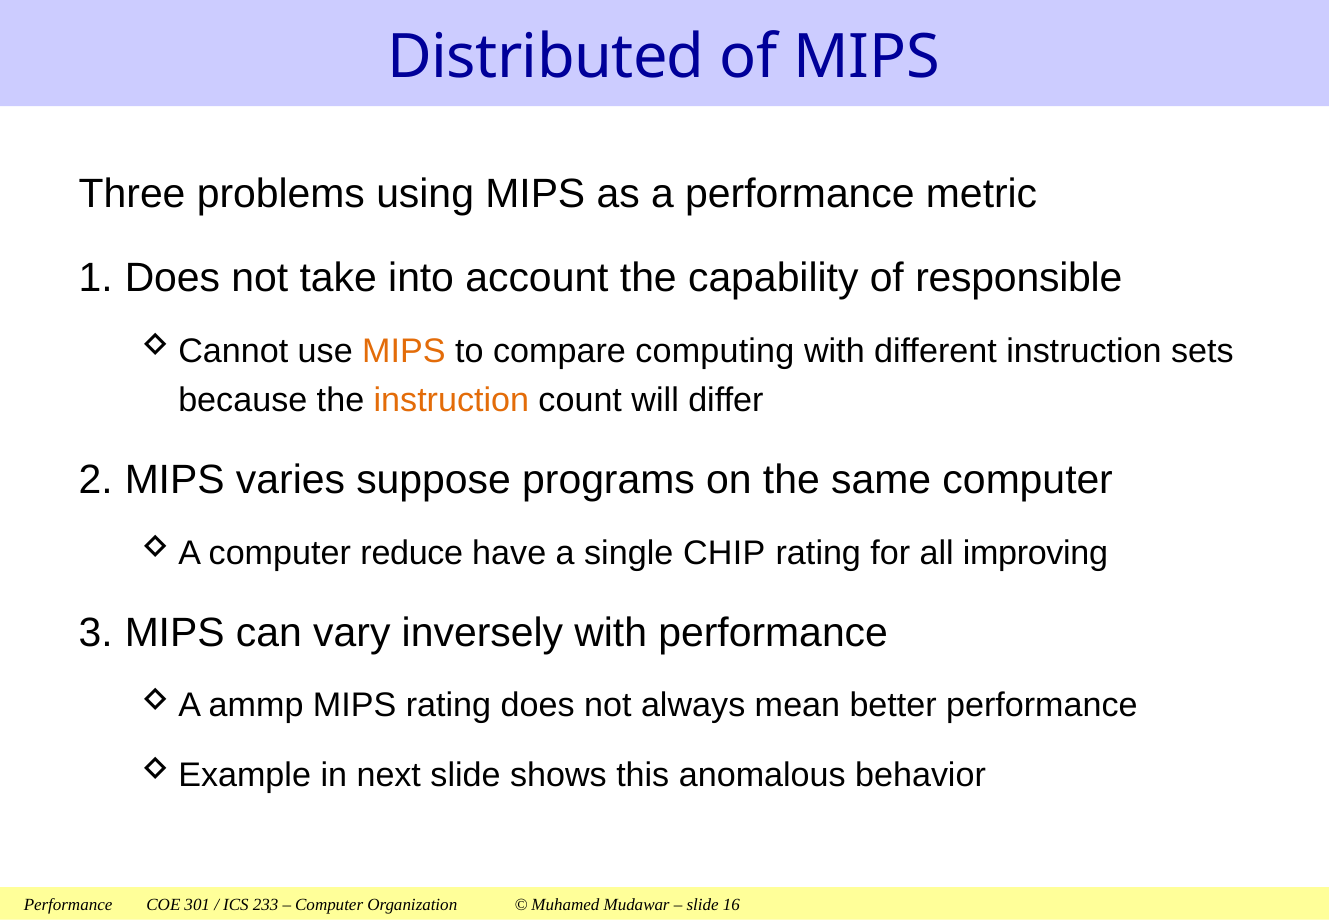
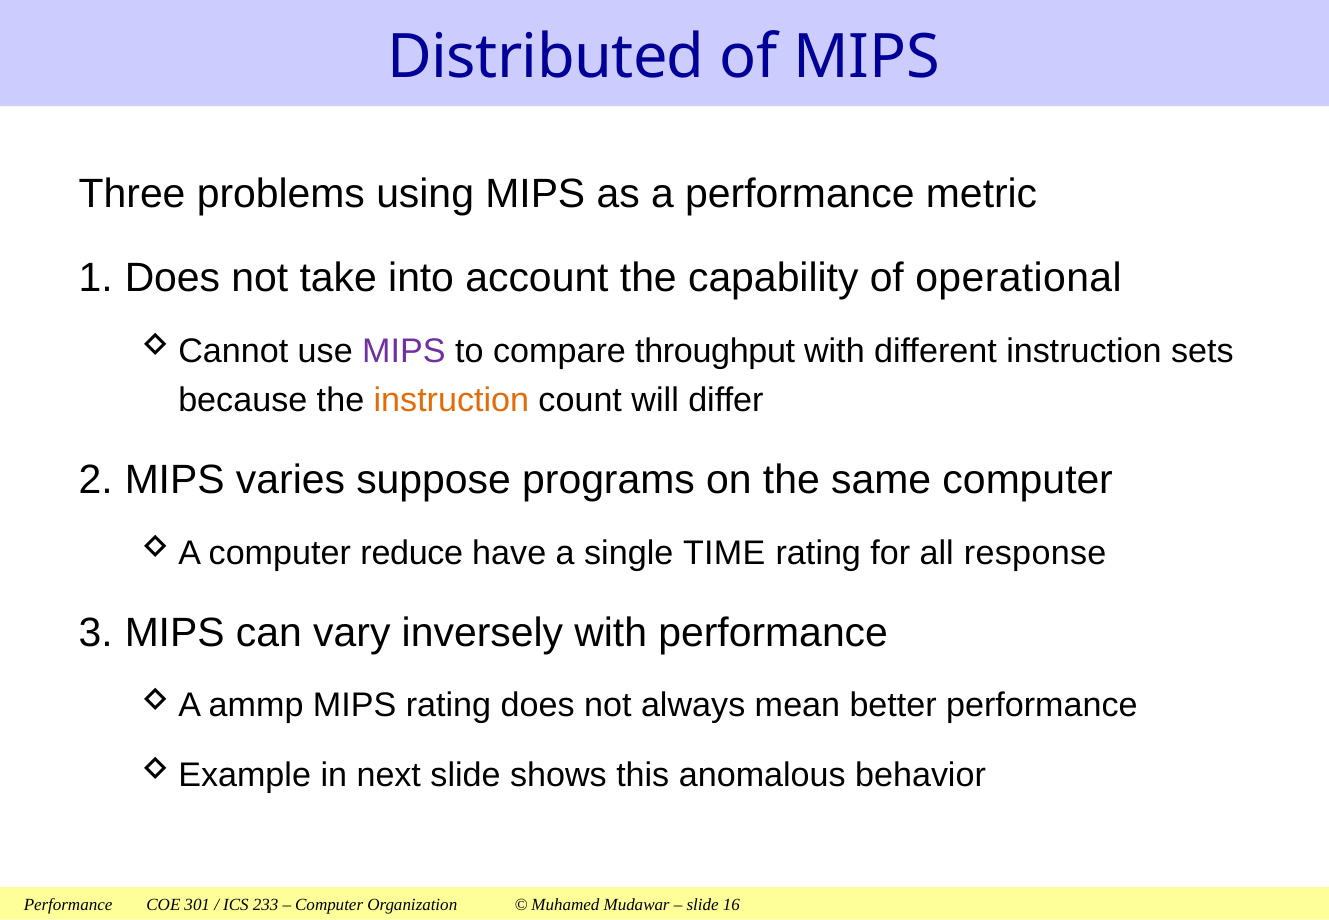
responsible: responsible -> operational (1018, 278)
MIPS colour: orange -> purple (404, 351)
computing: computing -> throughput (715, 351)
CHIP: CHIP -> TIME (724, 553)
improving: improving -> response (1035, 553)
